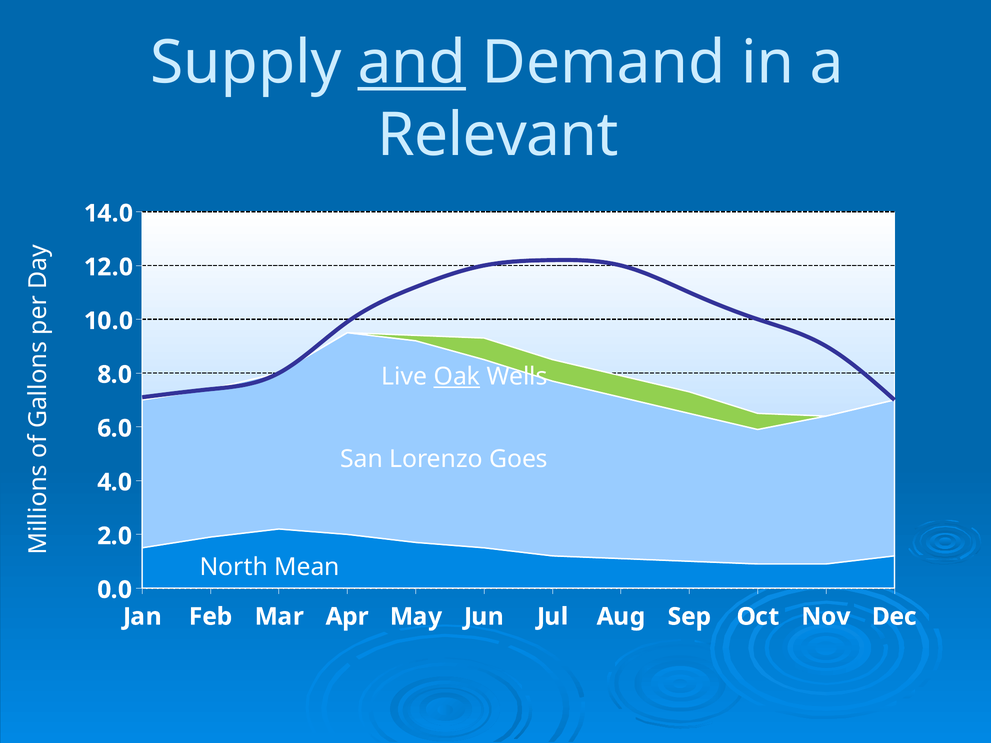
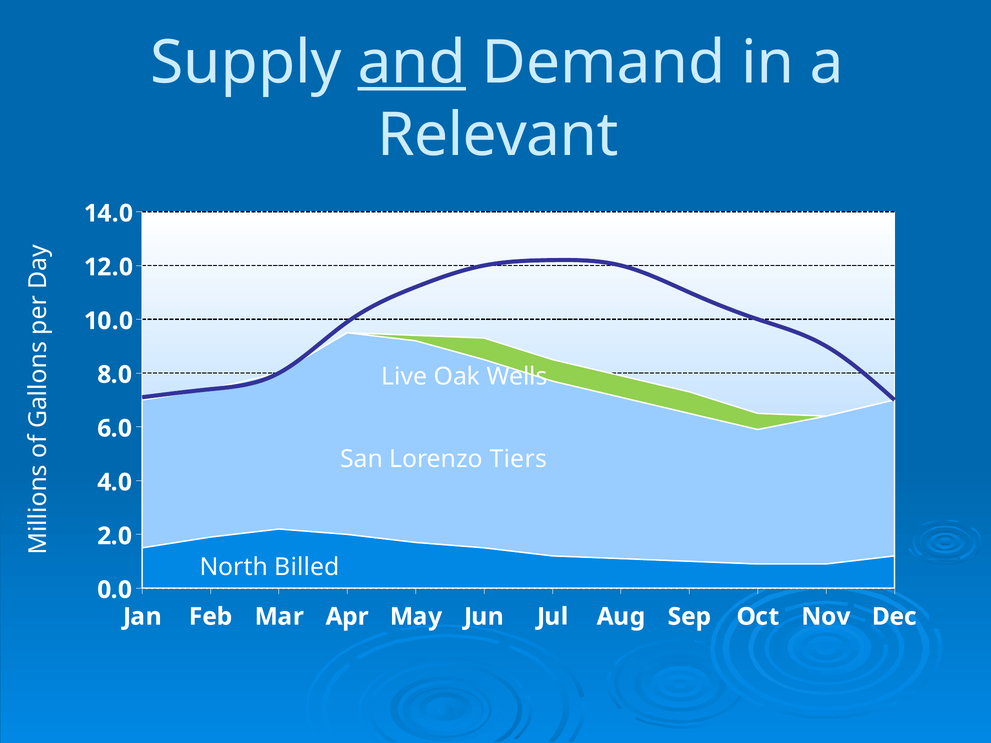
Oak underline: present -> none (457, 377)
Goes: Goes -> Tiers (518, 459)
Mean: Mean -> Billed (307, 567)
